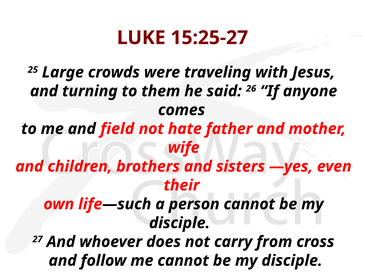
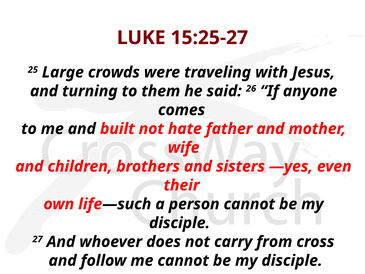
field: field -> built (117, 129)
